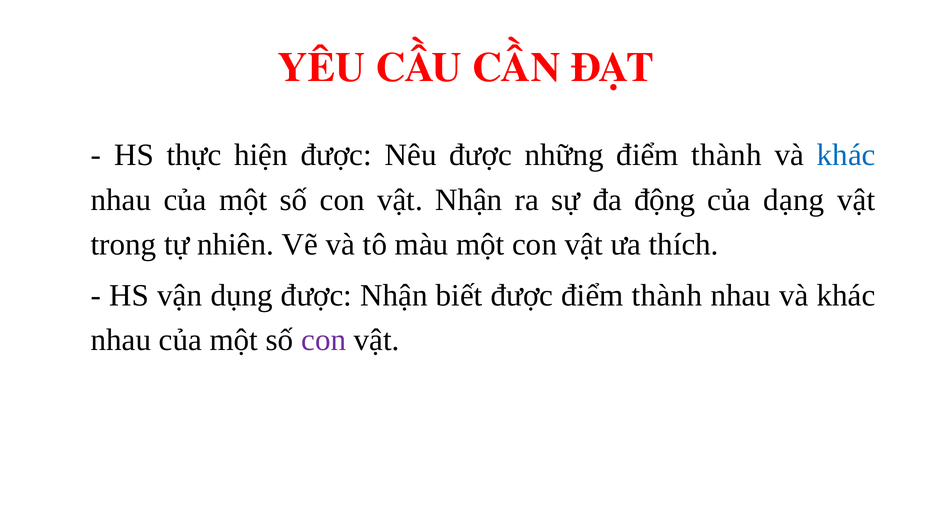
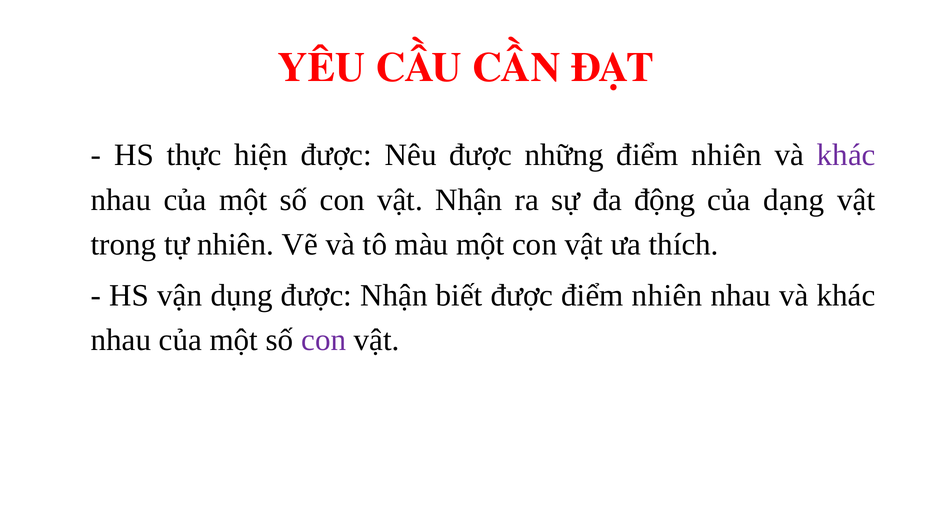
những điểm thành: thành -> nhiên (727, 155)
khác colour: blue -> purple (846, 155)
được điểm thành: thành -> nhiên (667, 296)
